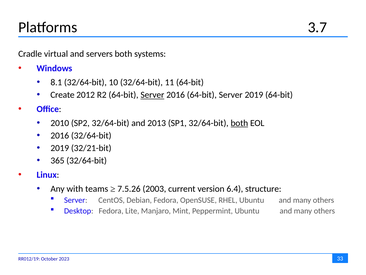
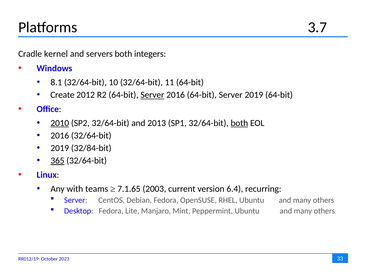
virtual: virtual -> kernel (56, 54)
systems: systems -> integers (150, 54)
2010 underline: none -> present (60, 123)
32/21-bit: 32/21-bit -> 32/84-bit (91, 148)
365 underline: none -> present (57, 160)
7.5.26: 7.5.26 -> 7.1.65 (129, 188)
structure: structure -> recurring (263, 188)
